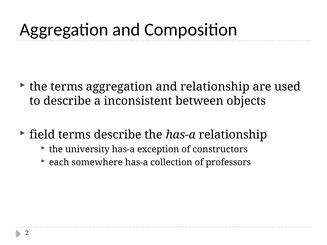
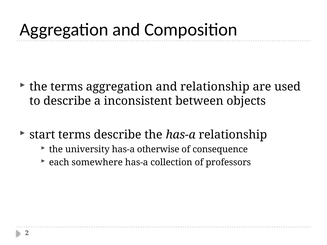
field: field -> start (42, 135)
exception: exception -> otherwise (158, 149)
constructors: constructors -> consequence (220, 149)
